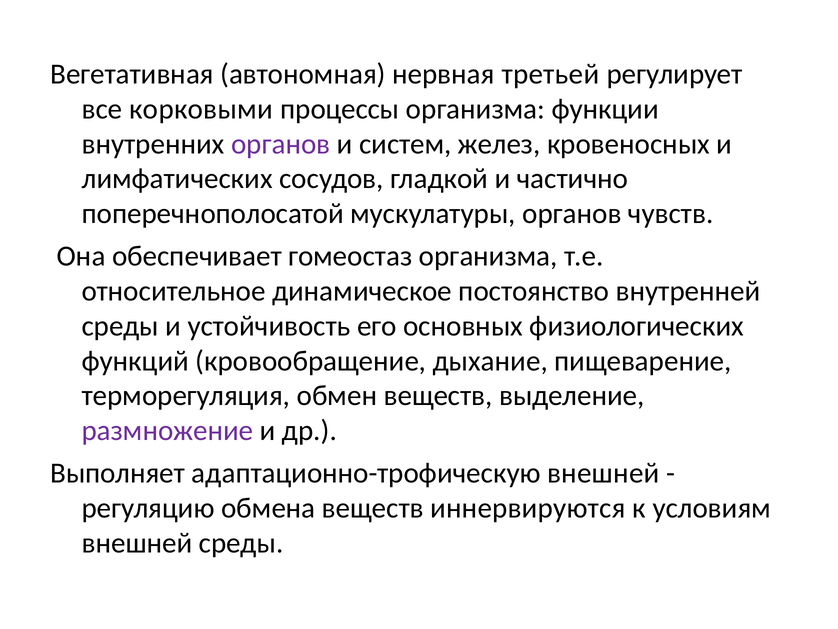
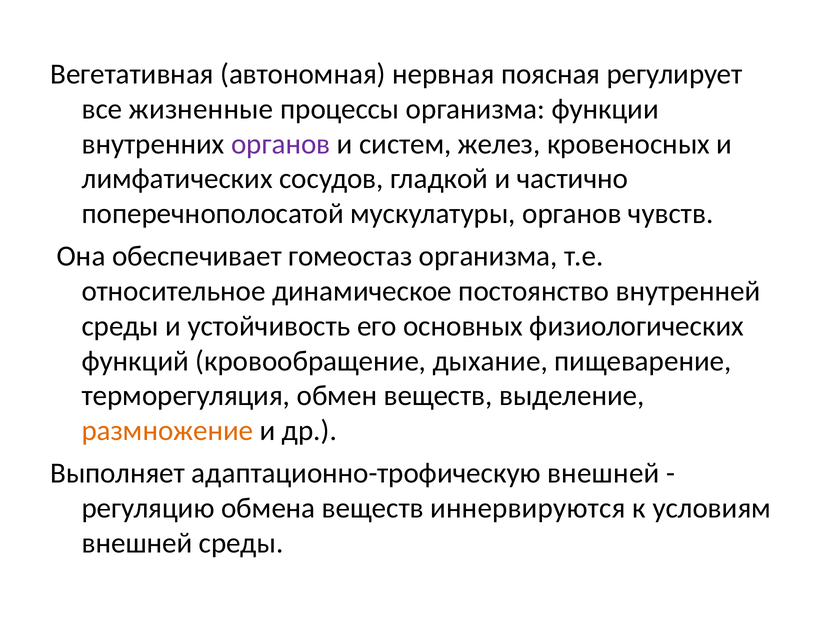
третьей: третьей -> поясная (551, 74)
корковыми: корковыми -> жизненные (201, 109)
размножение colour: purple -> orange (167, 430)
